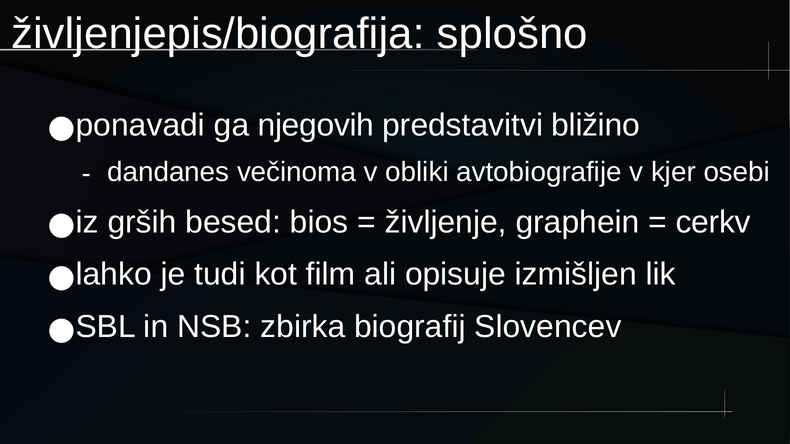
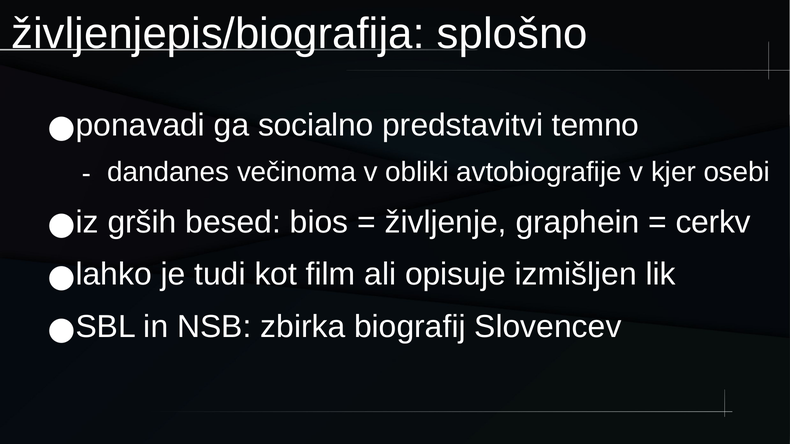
njegovih: njegovih -> socialno (316, 125)
bližino: bližino -> temno (596, 125)
